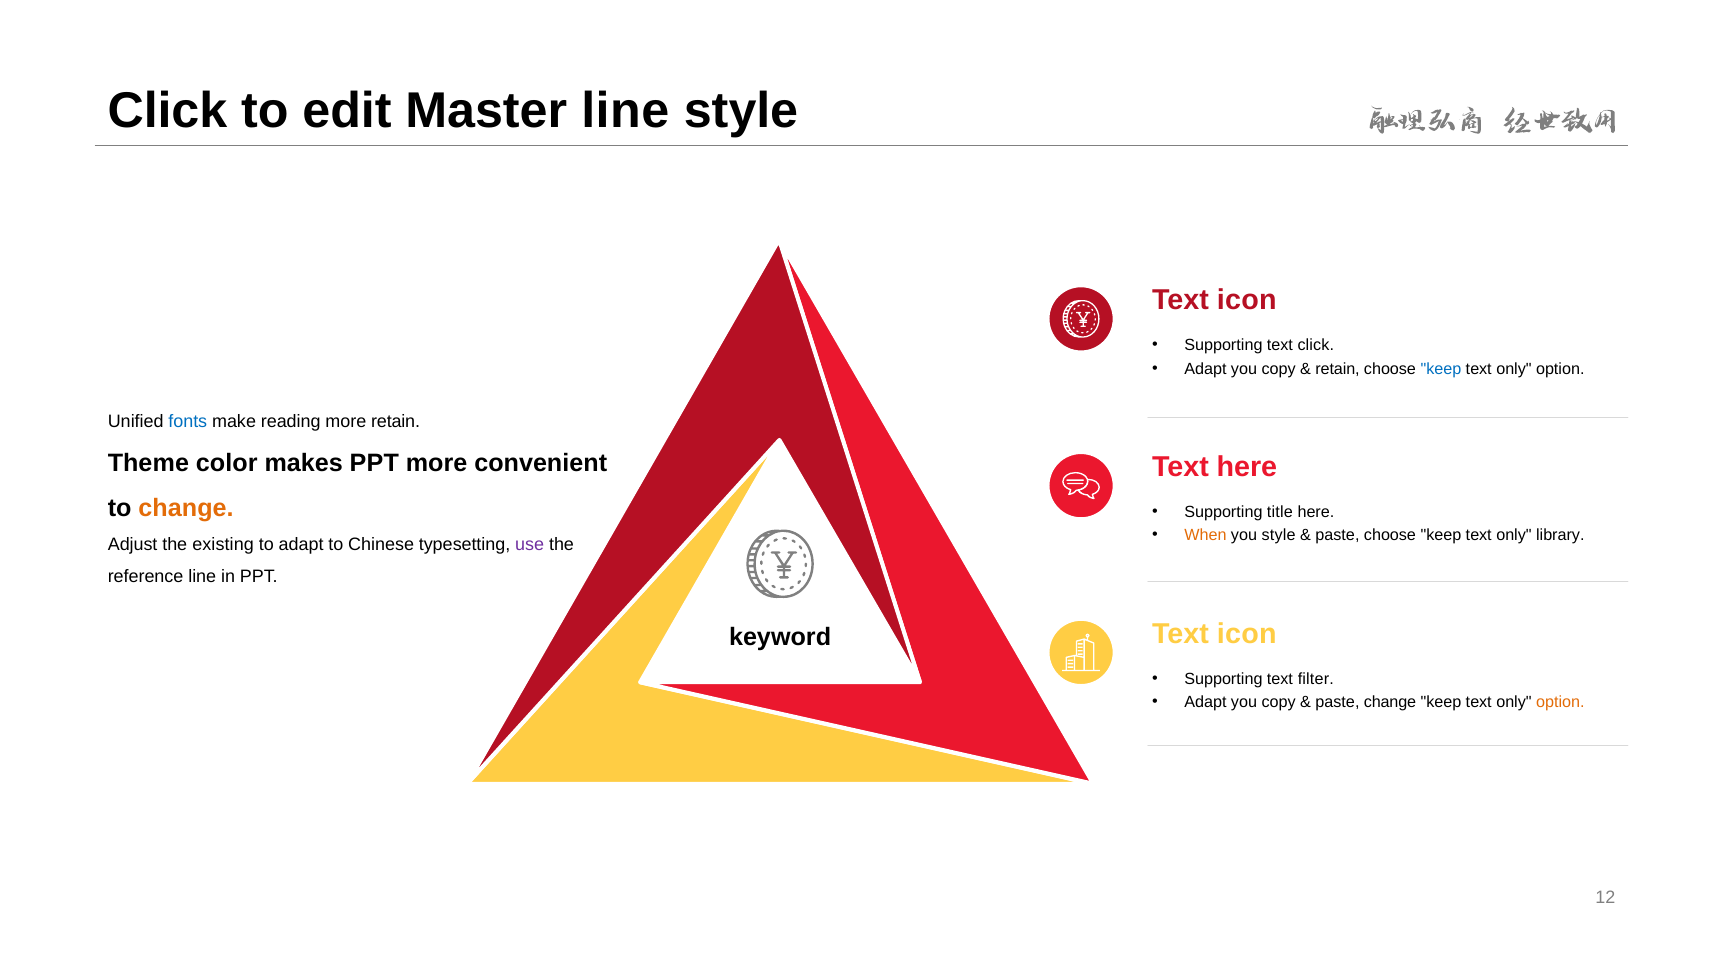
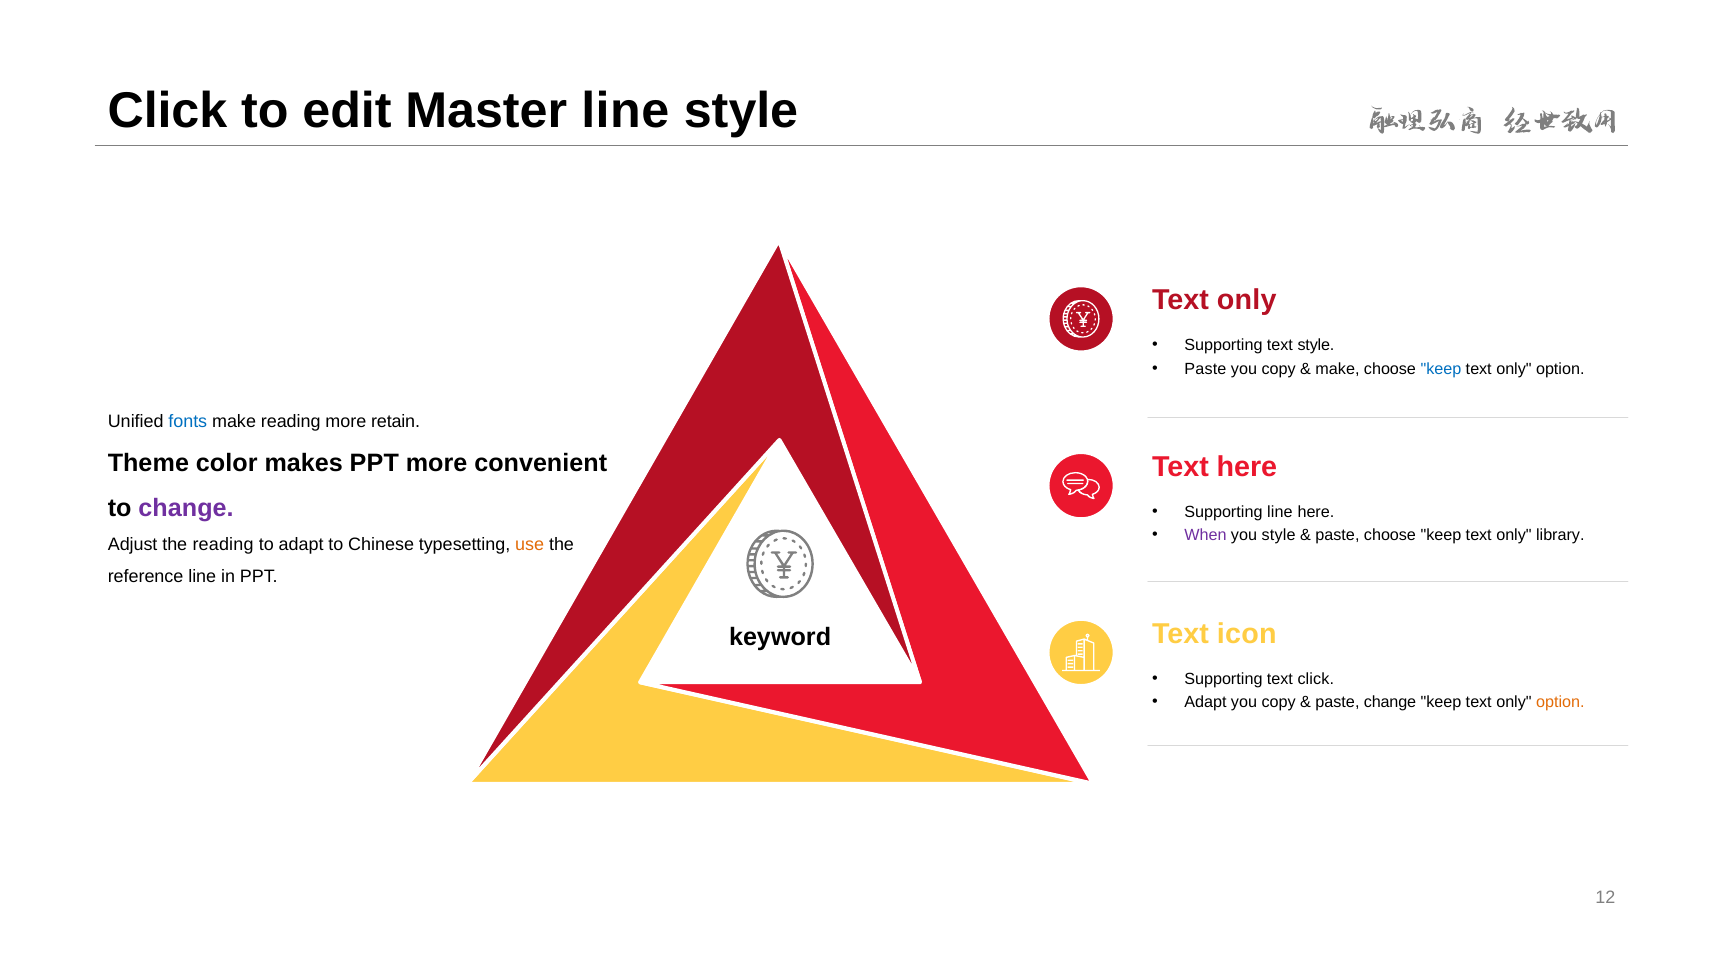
icon: icon -> only (1247, 300)
text click: click -> style (1316, 345)
Adapt: Adapt -> Paste (1205, 369)
retain: retain -> make (1337, 369)
change colour: orange -> purple (186, 509)
Supporting title: title -> line (1280, 512)
When colour: orange -> purple (1206, 536)
the existing: existing -> reading (223, 544)
use colour: purple -> orange (530, 544)
text filter: filter -> click (1316, 679)
